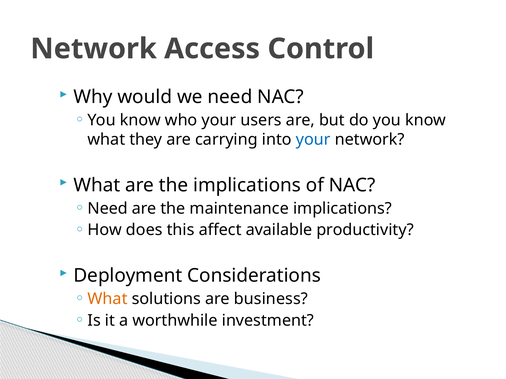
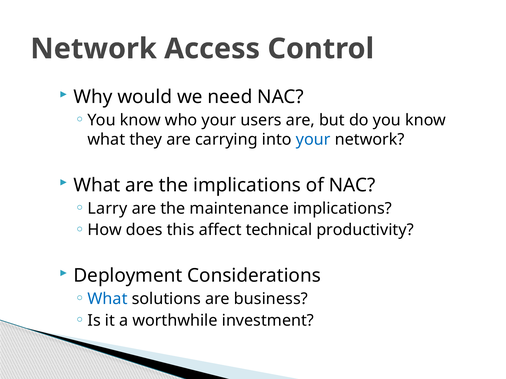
Need: Need -> Larry (107, 209)
available: available -> technical (279, 230)
What colour: orange -> blue (108, 299)
